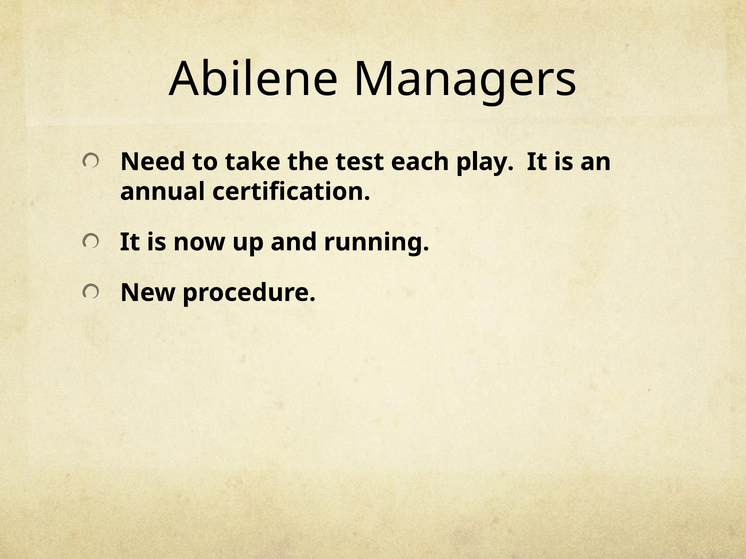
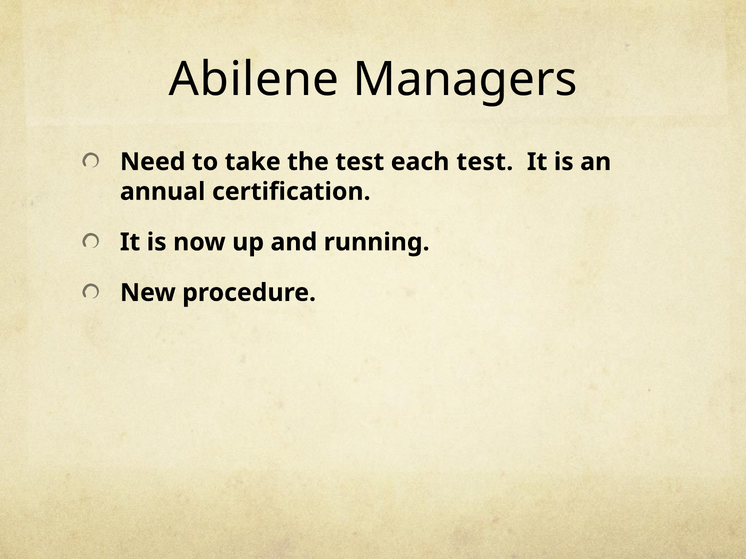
each play: play -> test (485, 162)
